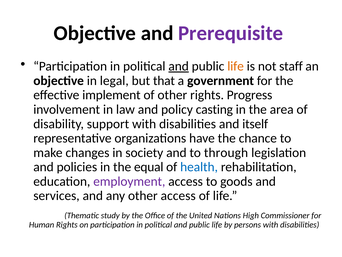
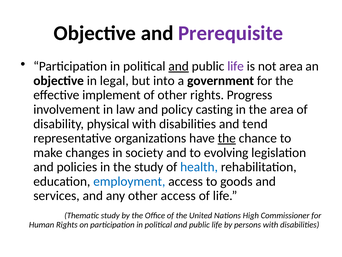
life colour: orange -> purple (236, 66)
not staff: staff -> area (291, 66)
that: that -> into (164, 81)
support: support -> physical (108, 124)
itself: itself -> tend (255, 124)
the underline: none -> present (227, 138)
through: through -> evolving (226, 152)
the equal: equal -> study (149, 167)
employment colour: purple -> blue (129, 181)
